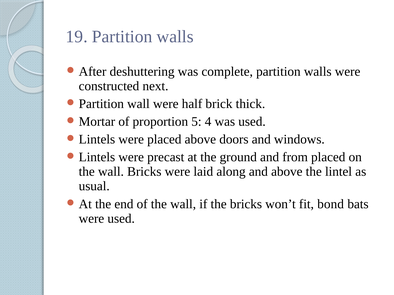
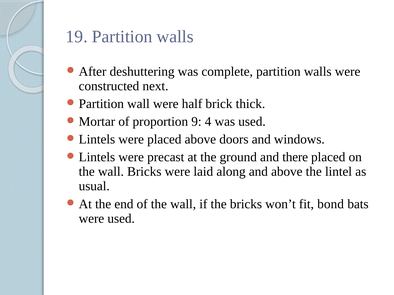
5: 5 -> 9 (196, 122)
from: from -> there (295, 157)
